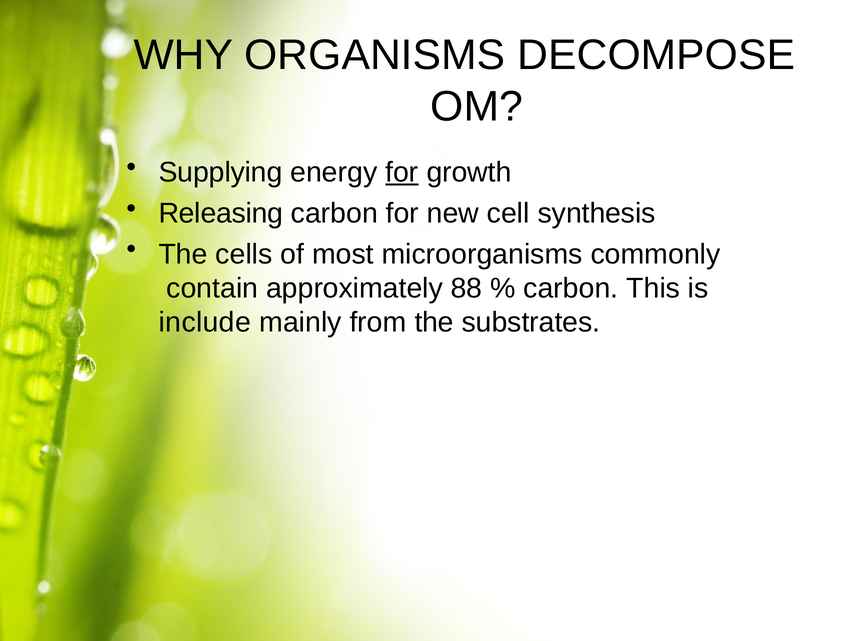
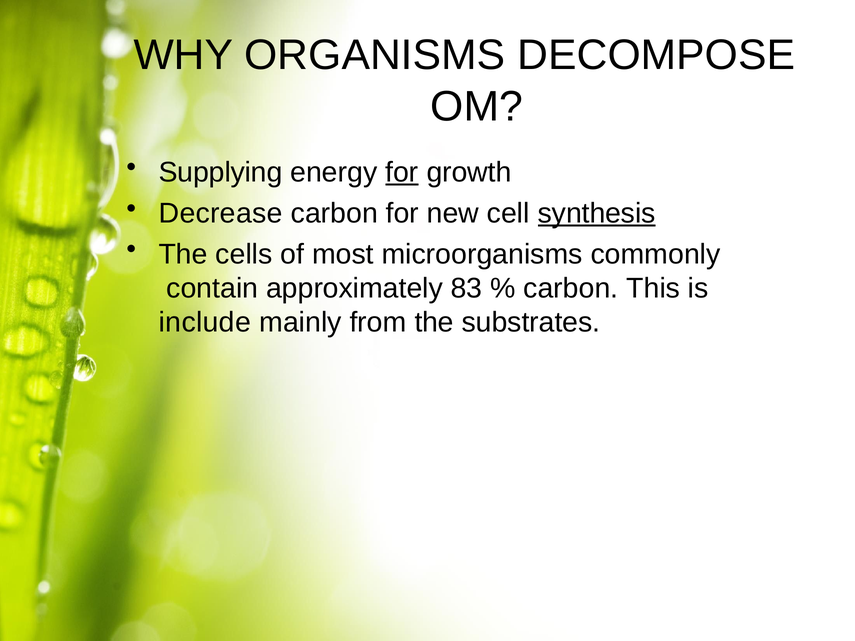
Releasing: Releasing -> Decrease (221, 213)
synthesis underline: none -> present (597, 213)
88: 88 -> 83 (466, 288)
